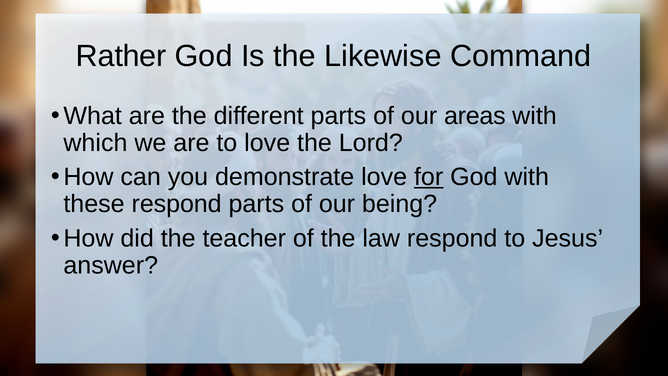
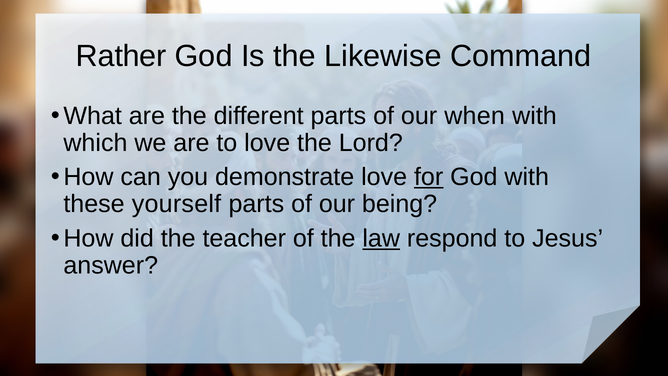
areas: areas -> when (475, 116)
these respond: respond -> yourself (176, 204)
law underline: none -> present (381, 238)
